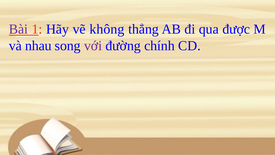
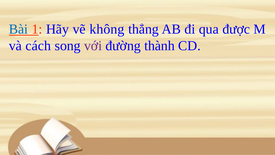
Bài colour: purple -> blue (18, 29)
nhau: nhau -> cách (38, 46)
chính: chính -> thành (159, 46)
